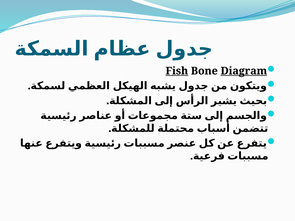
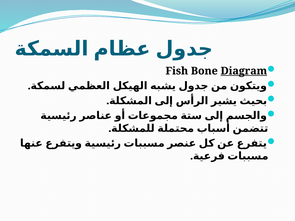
Fish underline: present -> none (177, 71)
